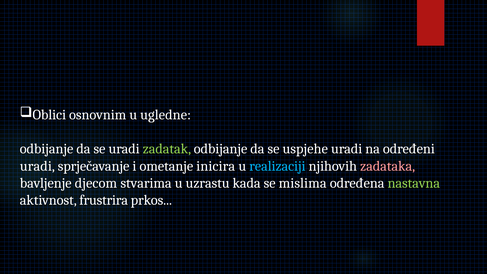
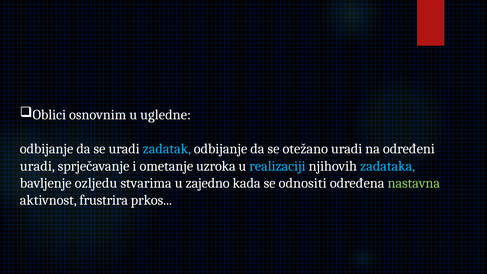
zadatak colour: light green -> light blue (167, 149)
uspjehe: uspjehe -> otežano (305, 149)
inicira: inicira -> uzroka (216, 166)
zadataka colour: pink -> light blue (388, 166)
djecom: djecom -> ozljedu (96, 183)
uzrastu: uzrastu -> zajedno (208, 183)
mislima: mislima -> odnositi (303, 183)
